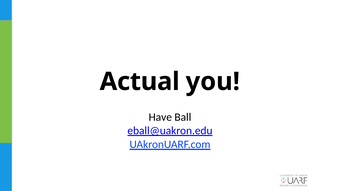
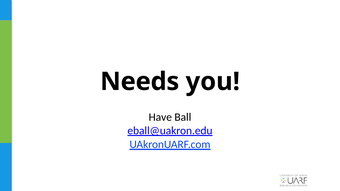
Actual: Actual -> Needs (140, 82)
